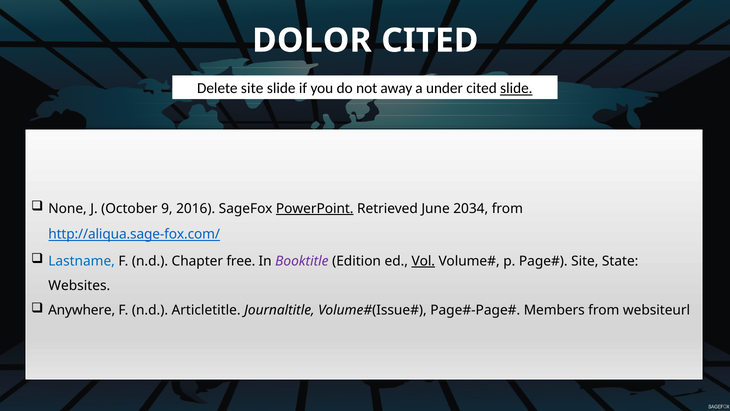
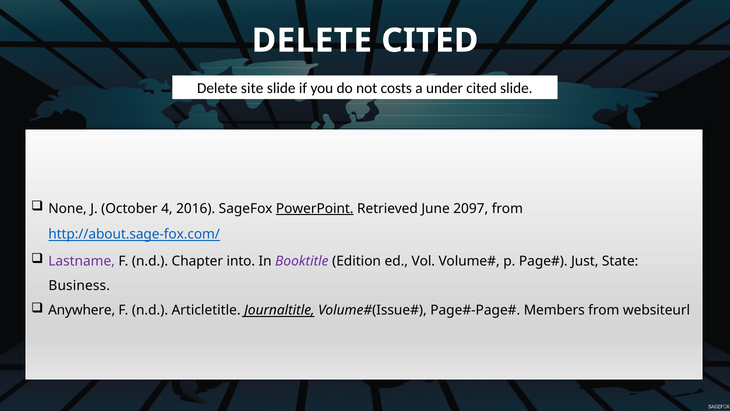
DOLOR: DOLOR -> DELETE (312, 41)
away: away -> costs (396, 88)
slide underline: present -> none (516, 88)
9: 9 -> 4 (167, 208)
2034: 2034 -> 2097 (471, 208)
http://aliqua.sage-fox.com/: http://aliqua.sage-fox.com/ -> http://about.sage-fox.com/ (134, 234)
Lastname colour: blue -> purple (82, 261)
free: free -> into (241, 261)
Vol underline: present -> none (423, 261)
Site: Site -> Just (585, 261)
Websites: Websites -> Business (79, 286)
Journaltitle underline: none -> present (279, 310)
